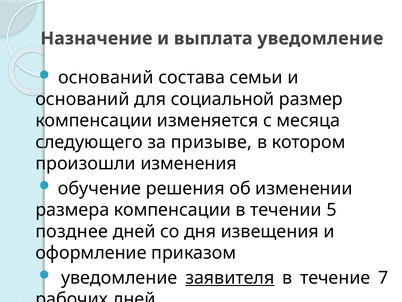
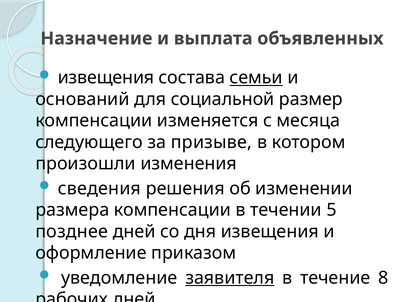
выплата уведомление: уведомление -> объявленных (320, 38)
оснований: оснований -> извещения (106, 78)
семьи underline: none -> present (256, 78)
обучение: обучение -> сведения (99, 188)
7: 7 -> 8 (383, 277)
